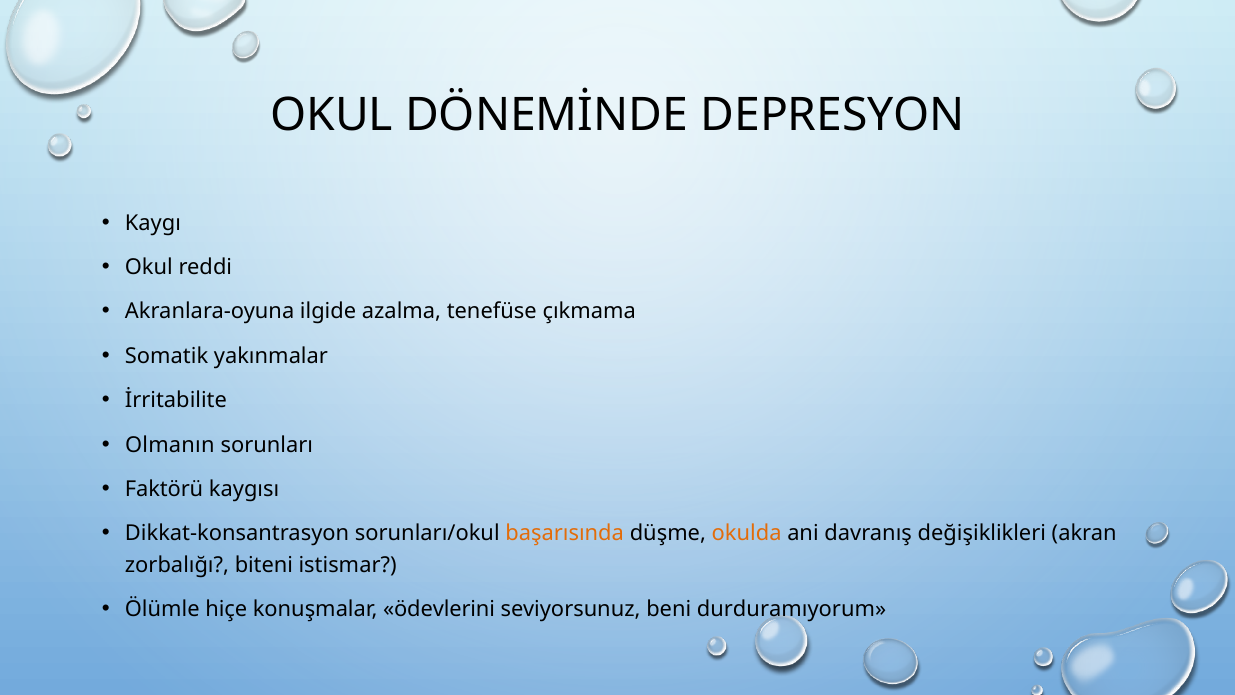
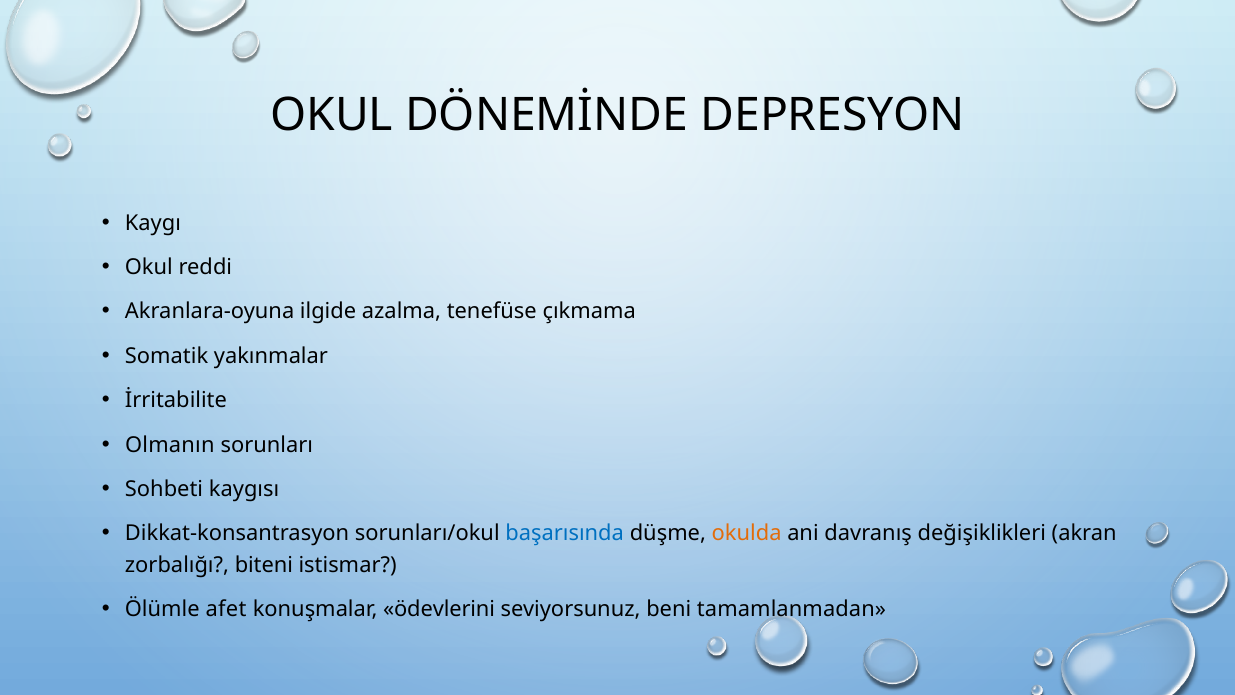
Faktörü: Faktörü -> Sohbeti (164, 489)
başarısında colour: orange -> blue (565, 533)
hiçe: hiçe -> afet (226, 609)
durduramıyorum: durduramıyorum -> tamamlanmadan (792, 609)
